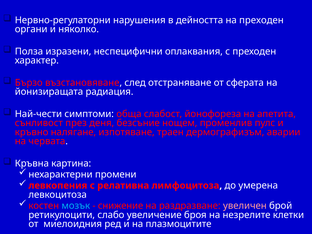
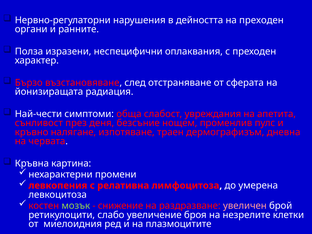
няколко: няколко -> ранните (79, 29)
йонофореза: йонофореза -> увреждания (213, 114)
аварии: аварии -> дневна (284, 132)
мозък colour: light blue -> light green (76, 206)
